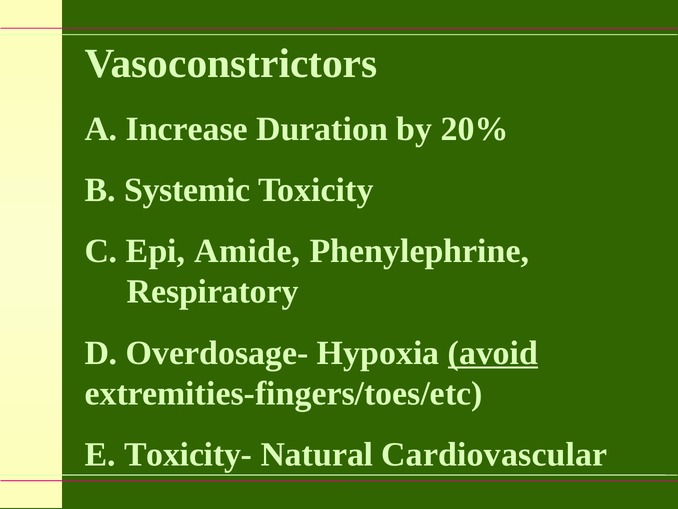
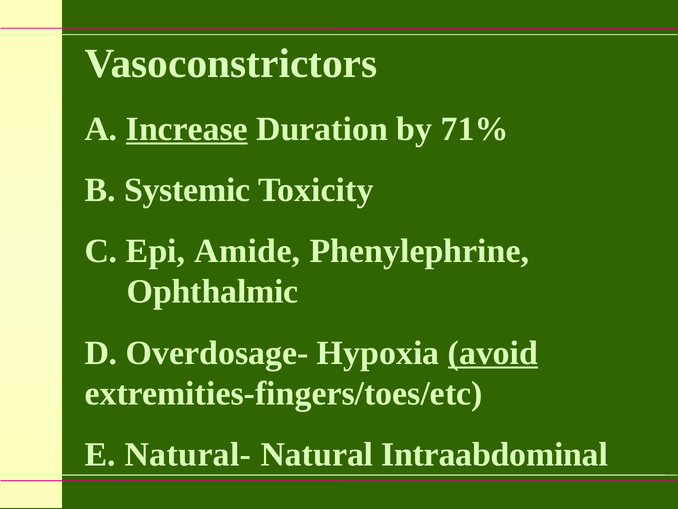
Increase underline: none -> present (187, 129)
20%: 20% -> 71% (475, 129)
Respiratory: Respiratory -> Ophthalmic (213, 291)
Toxicity-: Toxicity- -> Natural- (188, 454)
Cardiovascular: Cardiovascular -> Intraabdominal (495, 454)
